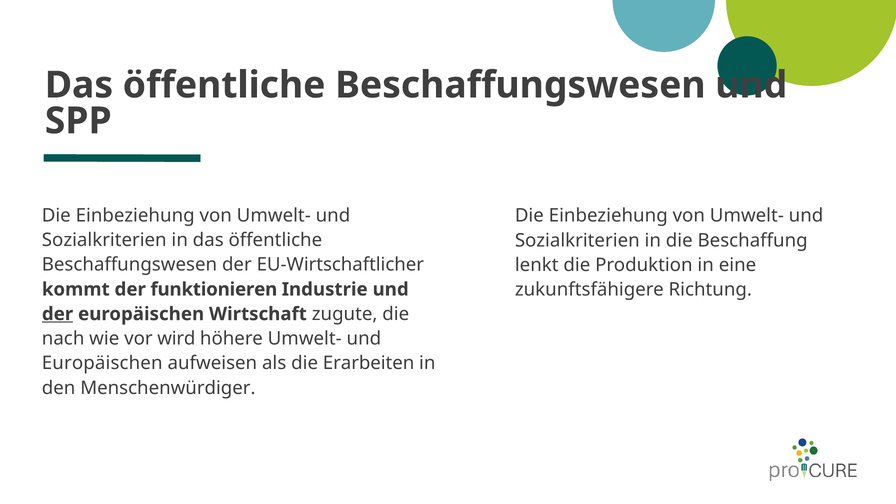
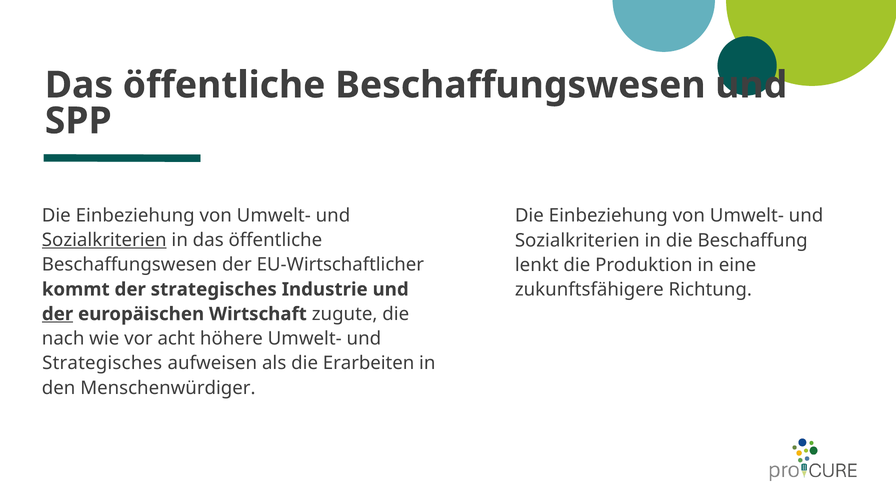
Sozialkriterien underline: none -> present (104, 240)
der funktionieren: funktionieren -> strategisches (214, 289)
wird: wird -> acht (176, 339)
Europäischen: Europäischen -> Strategisches (102, 363)
